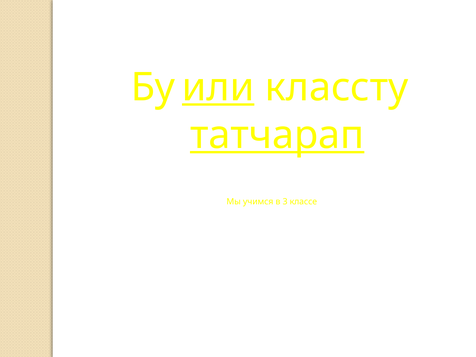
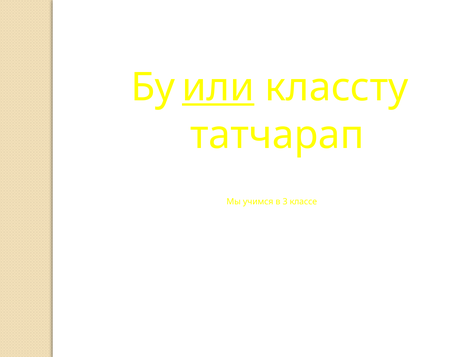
татчарап underline: present -> none (277, 135)
